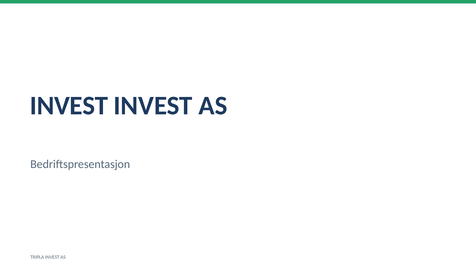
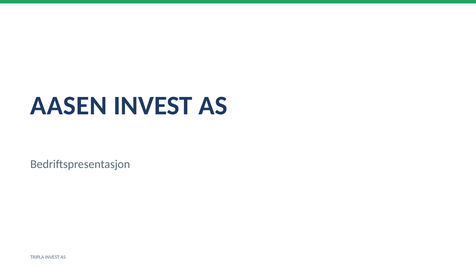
INVEST: INVEST -> AASEN (69, 106)
